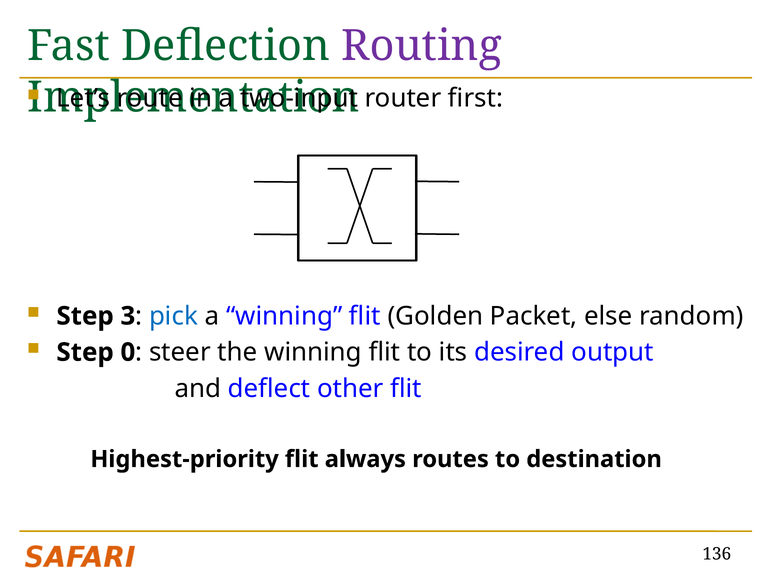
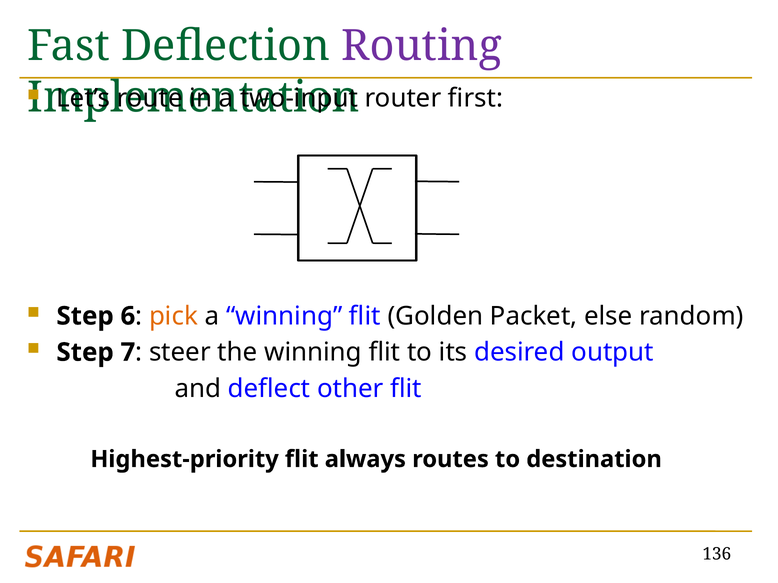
3: 3 -> 6 (128, 316)
pick colour: blue -> orange (173, 316)
0: 0 -> 7 (128, 353)
